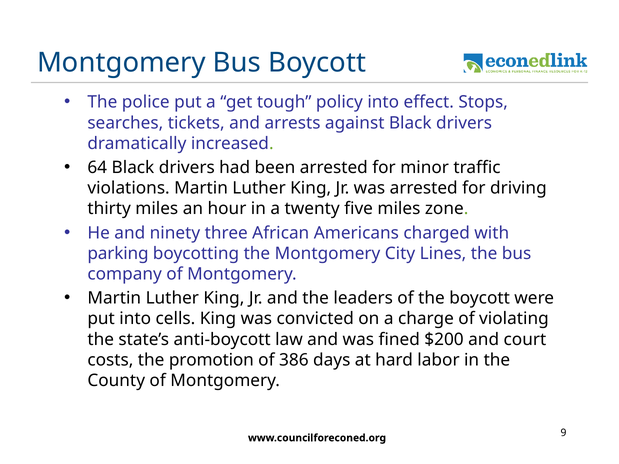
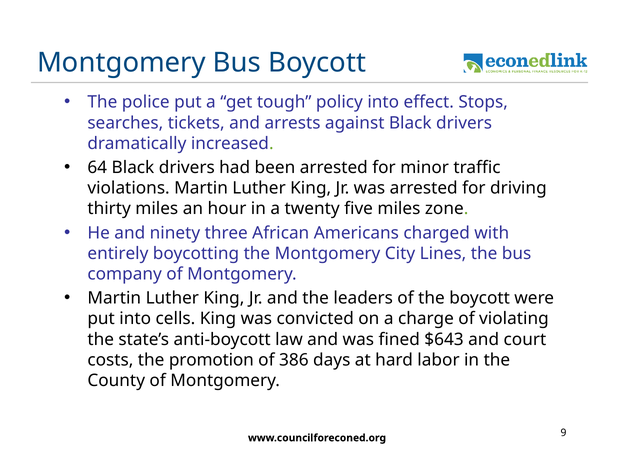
parking: parking -> entirely (118, 254)
$200: $200 -> $643 (444, 340)
